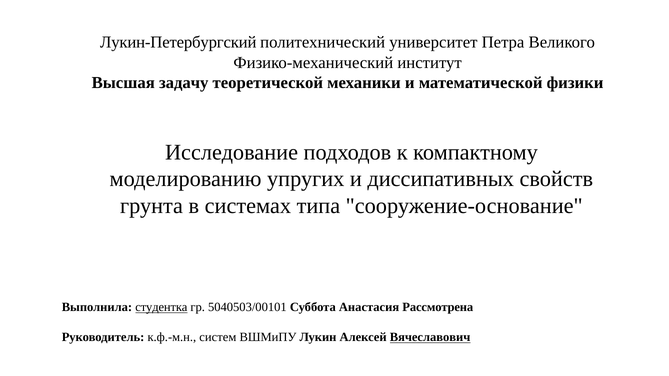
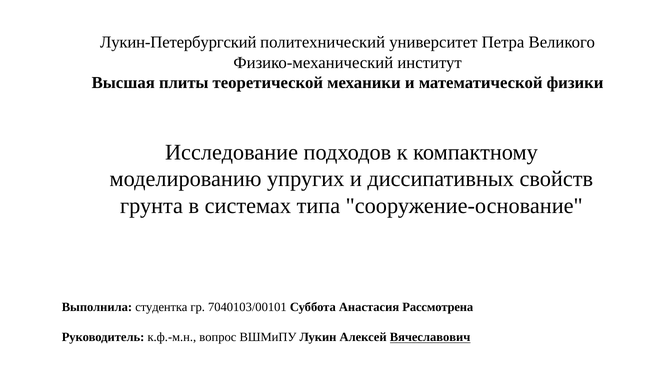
задачу: задачу -> плиты (184, 83)
студентка underline: present -> none (161, 308)
5040503/00101: 5040503/00101 -> 7040103/00101 (247, 308)
систем: систем -> вопрос (218, 338)
